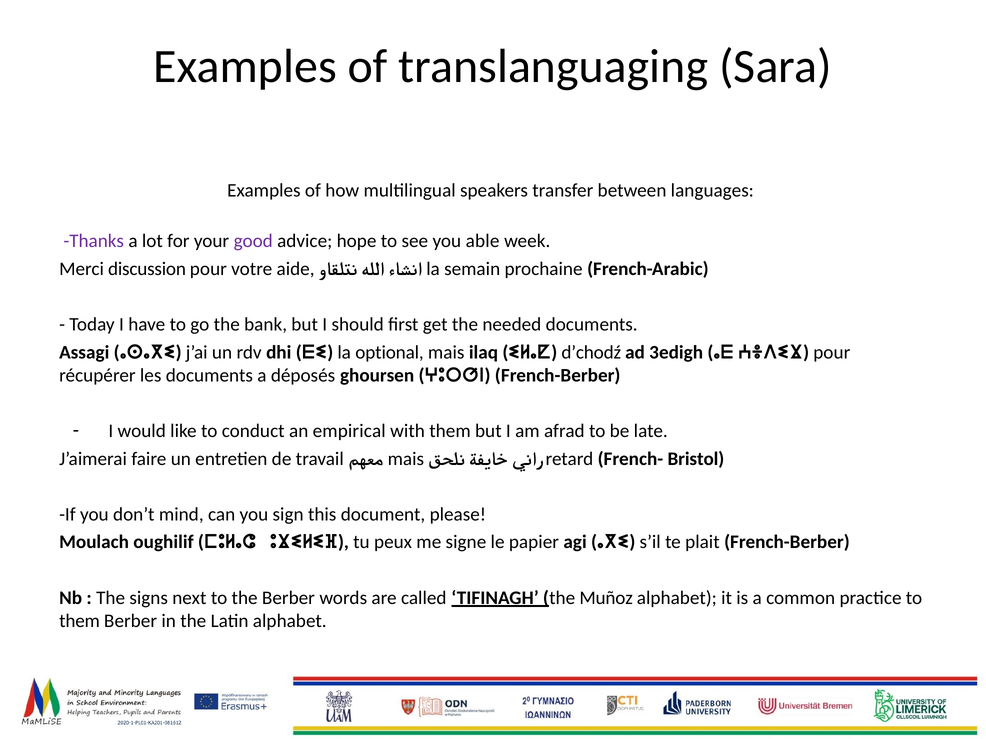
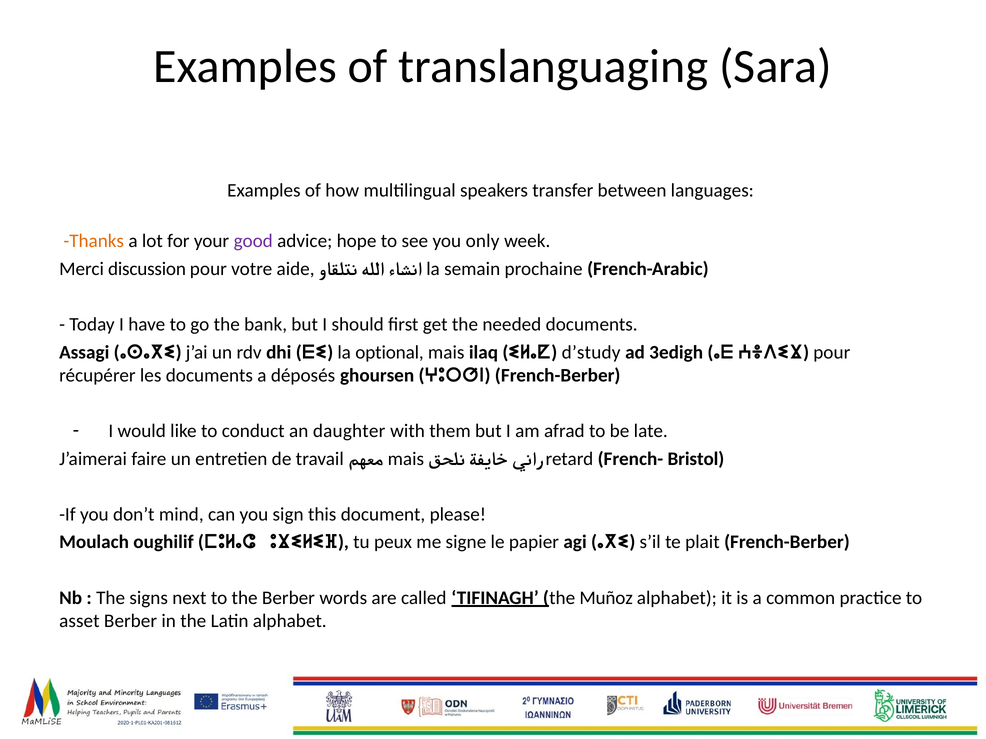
Thanks colour: purple -> orange (94, 241)
able: able -> only (483, 241)
d’chodź: d’chodź -> d’study (591, 353)
empirical: empirical -> daughter (349, 431)
them: them -> asset (79, 621)
